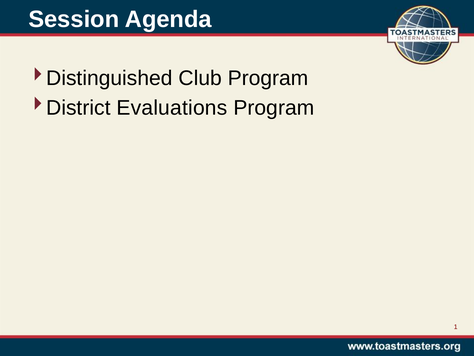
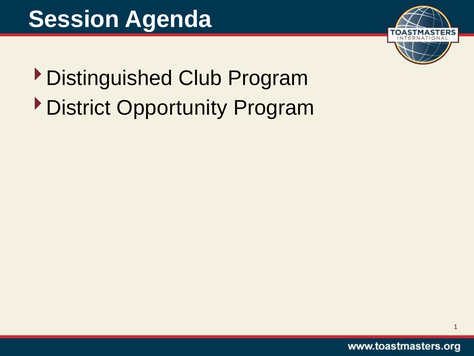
Evaluations: Evaluations -> Opportunity (172, 108)
